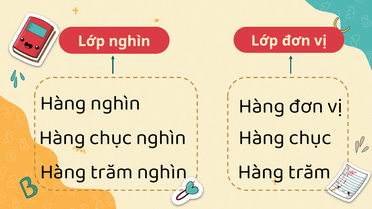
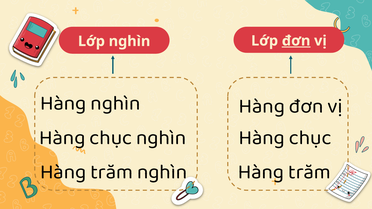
đơn underline: none -> present (296, 41)
